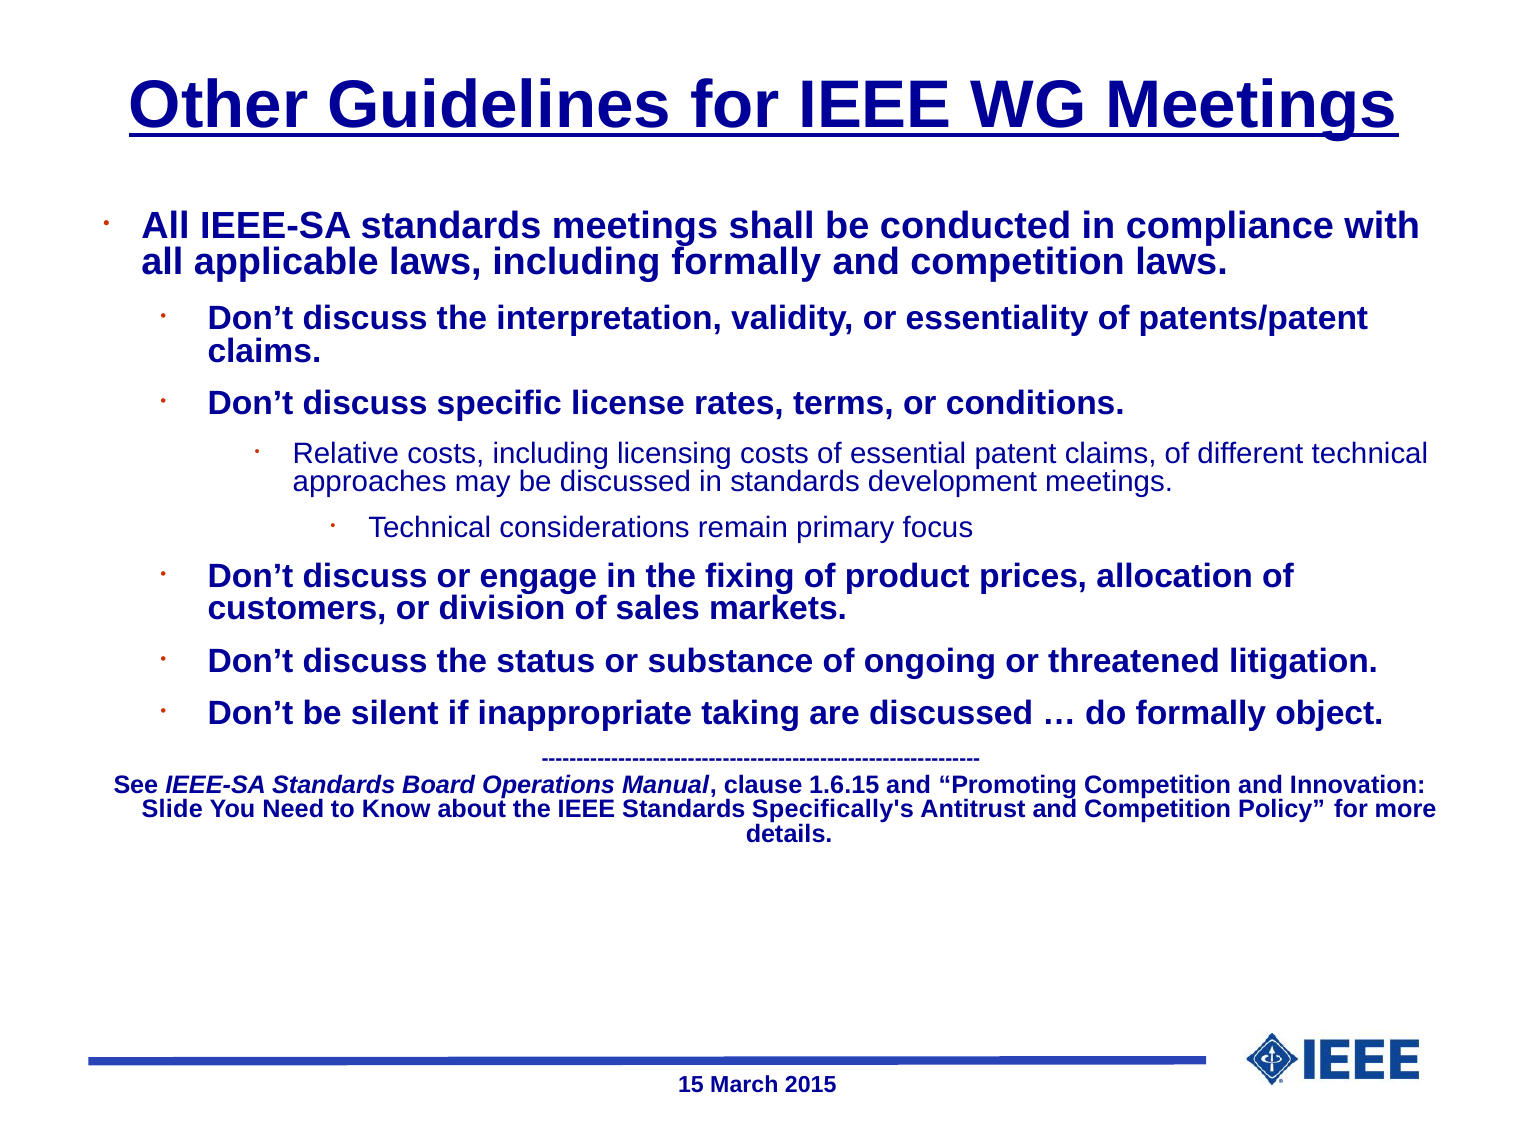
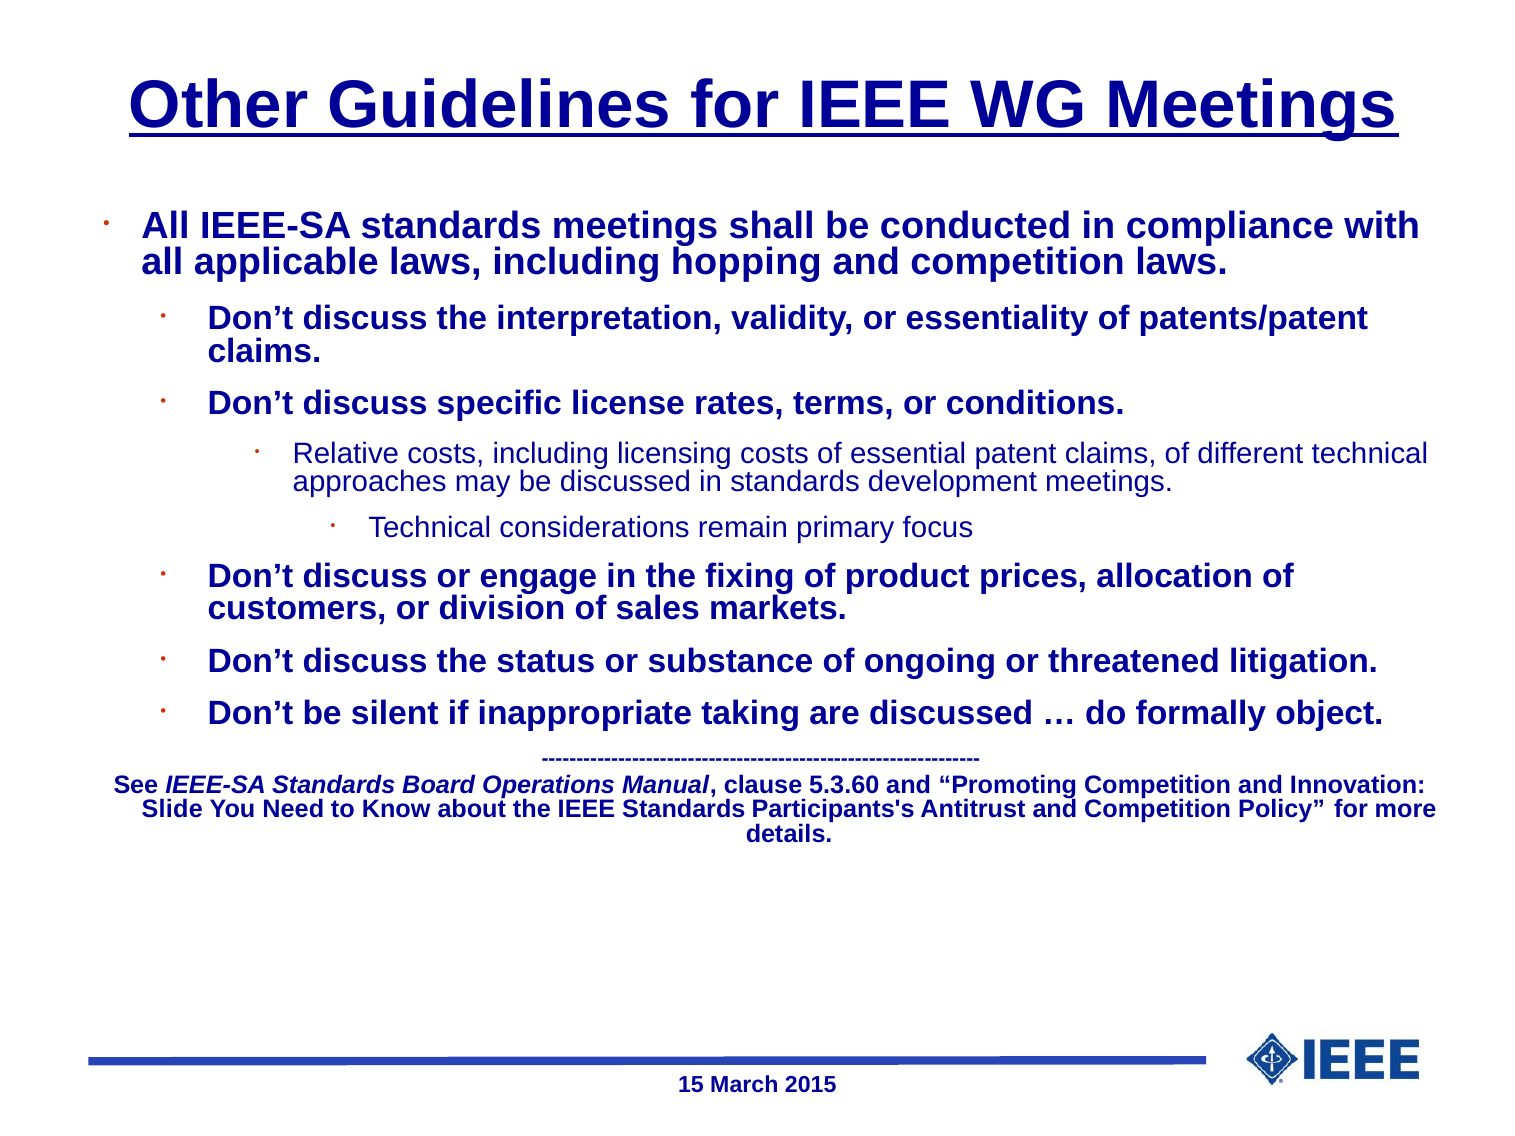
including formally: formally -> hopping (746, 262)
1.6.15: 1.6.15 -> 5.3.60 (844, 786)
Specifically's: Specifically's -> Participants's (833, 810)
